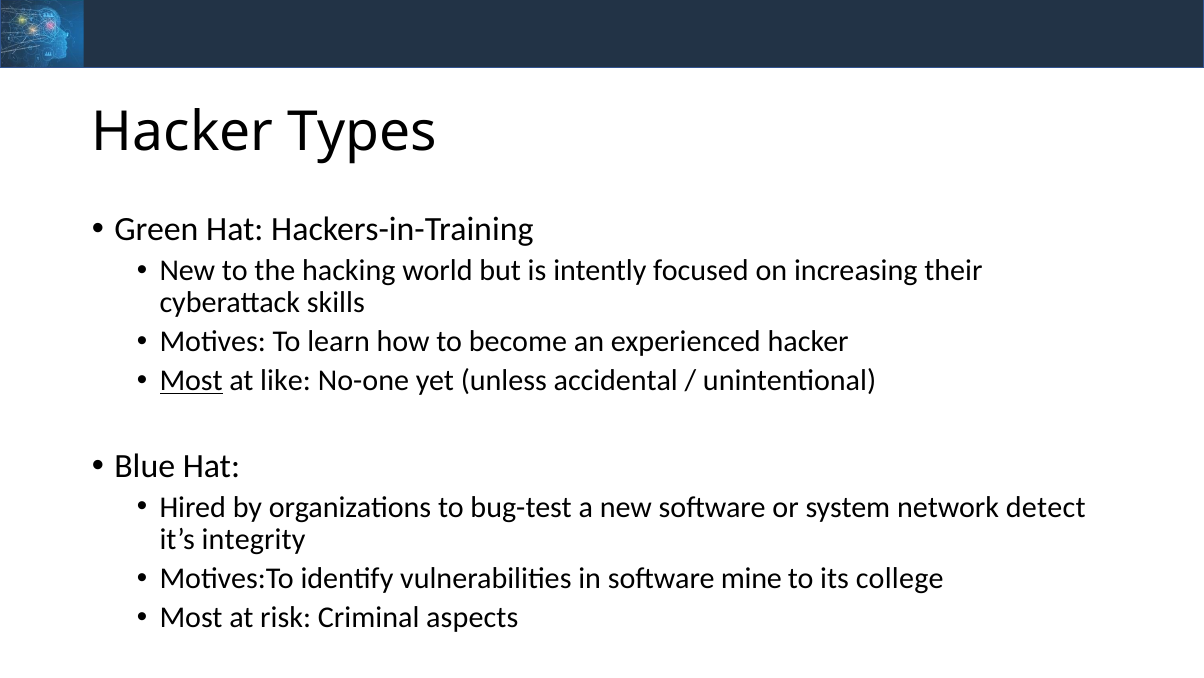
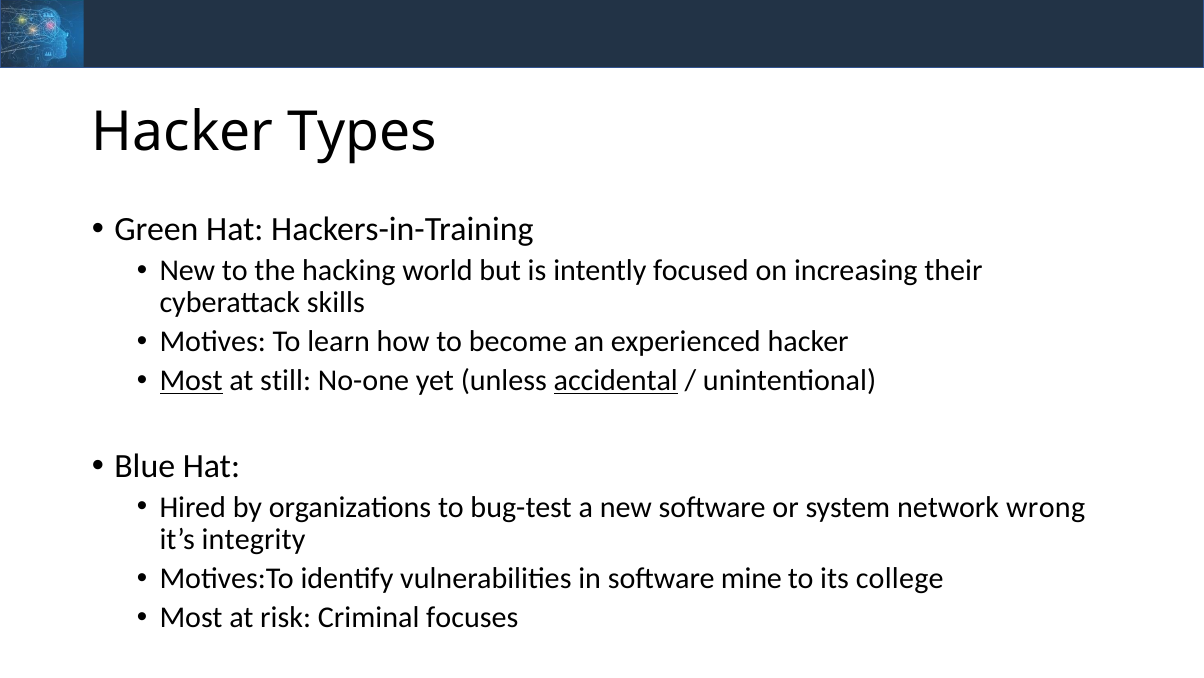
like: like -> still (286, 380)
accidental underline: none -> present (616, 380)
detect: detect -> wrong (1046, 507)
aspects: aspects -> focuses (472, 617)
